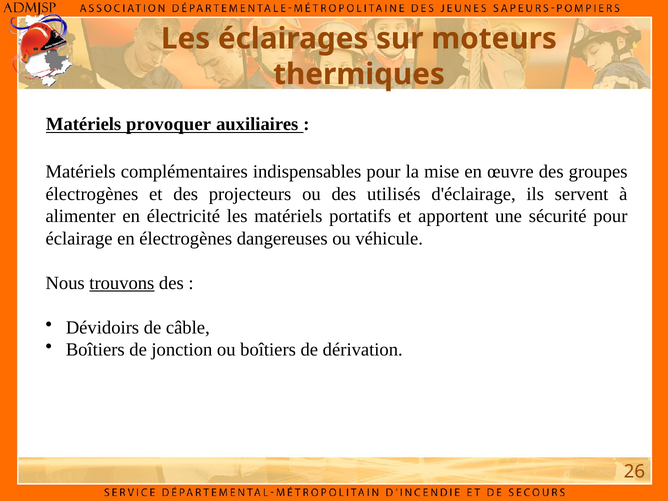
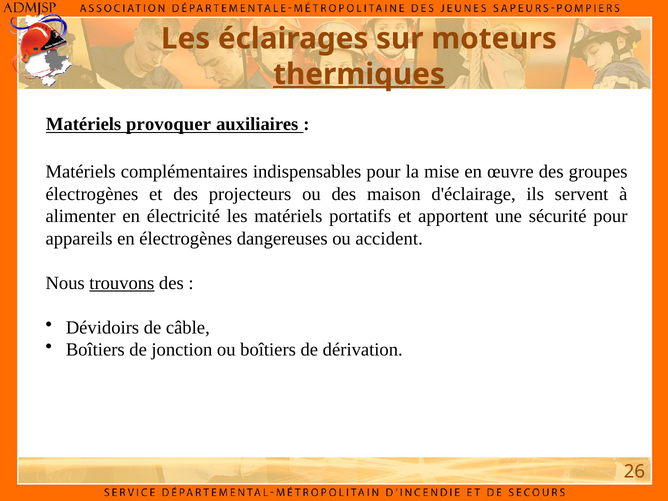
thermiques underline: none -> present (359, 74)
utilisés: utilisés -> maison (394, 194)
éclairage: éclairage -> appareils (79, 238)
véhicule: véhicule -> accident (389, 238)
